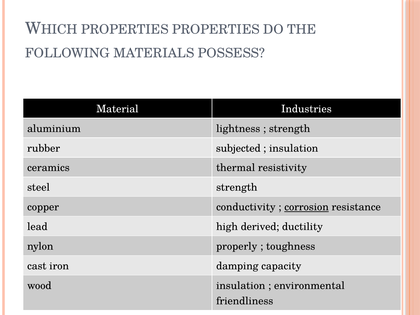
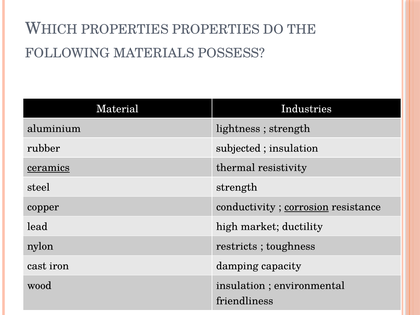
ceramics underline: none -> present (48, 168)
derived: derived -> market (260, 227)
properly: properly -> restricts (237, 246)
